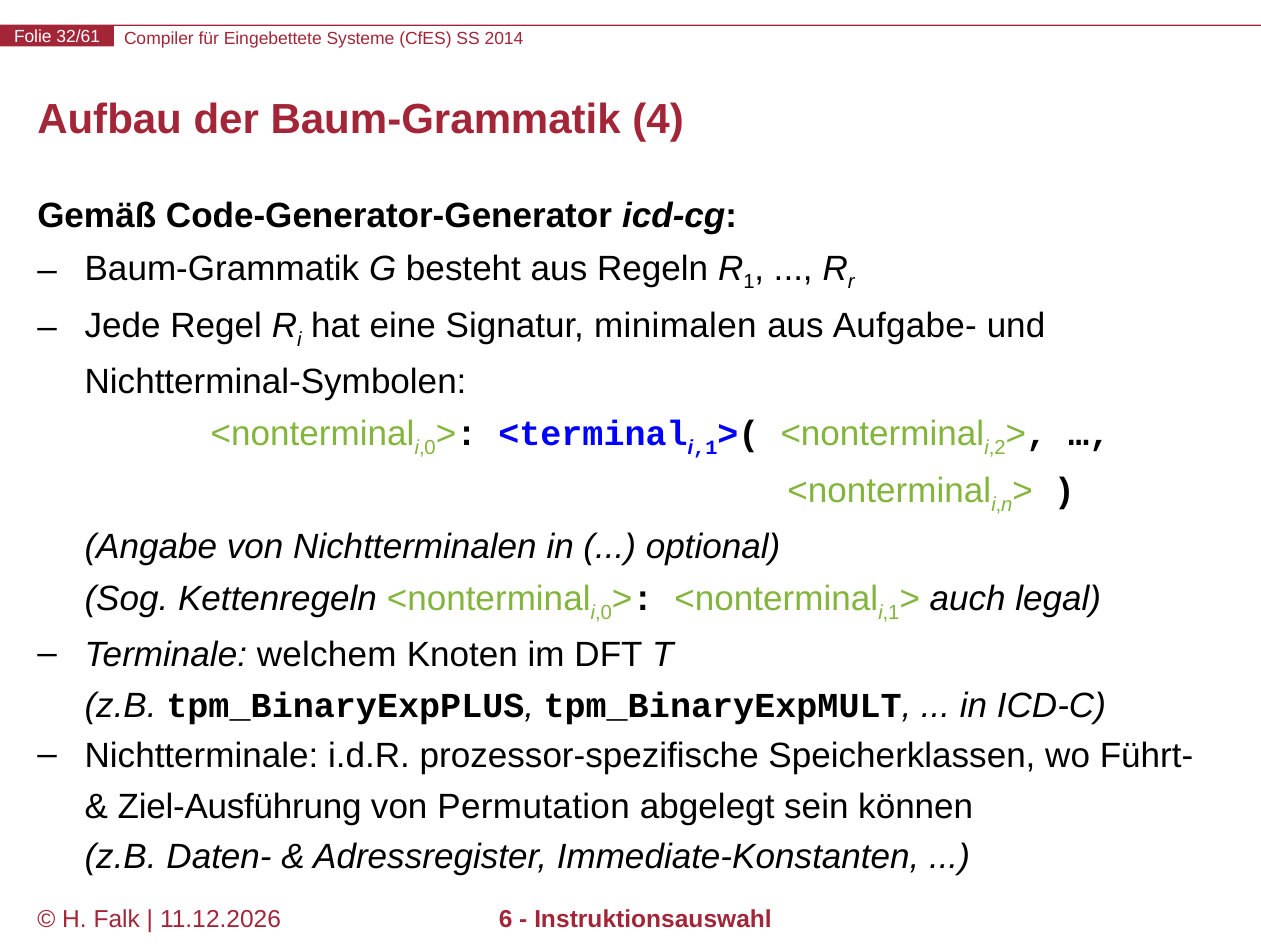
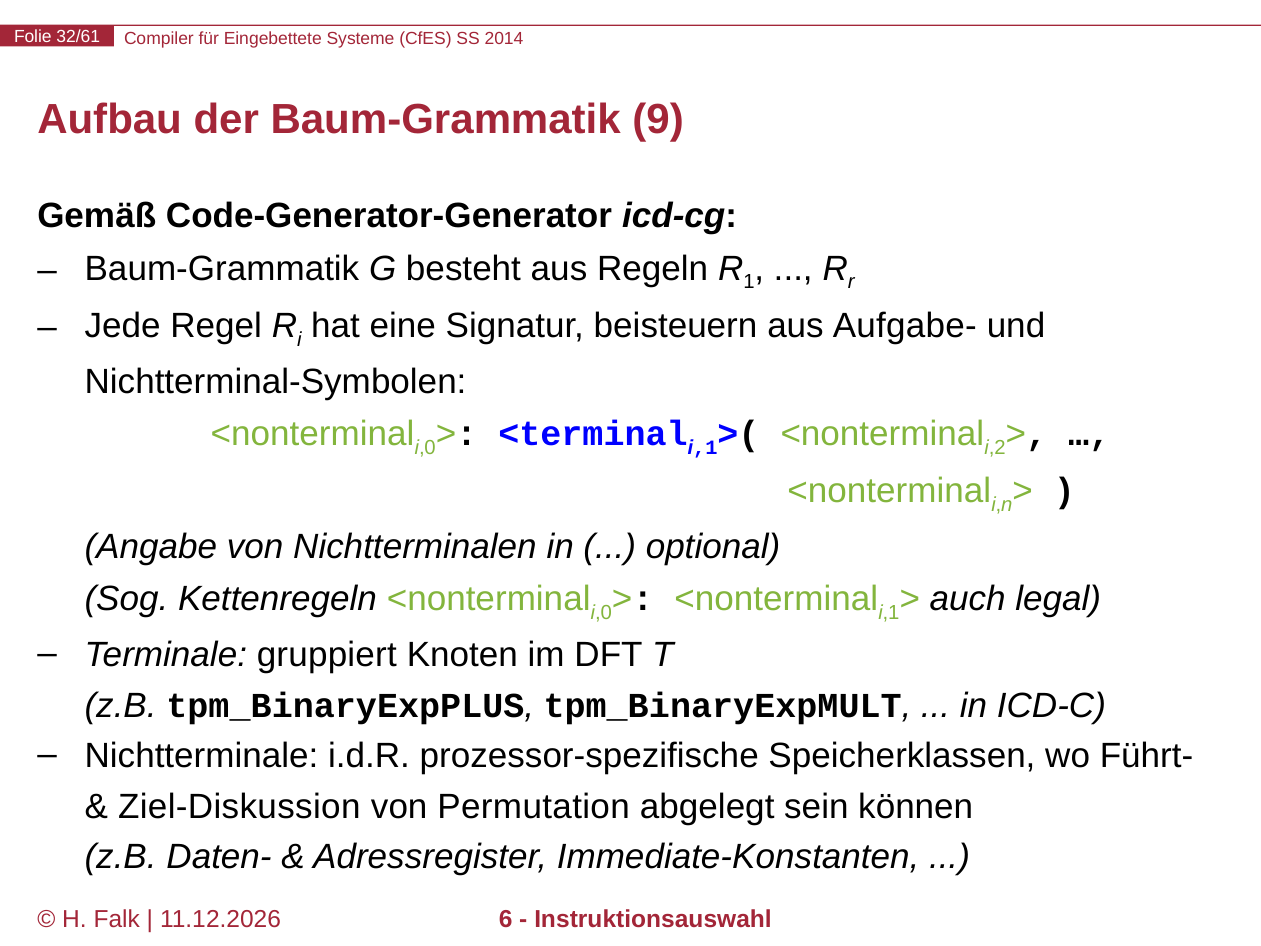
4: 4 -> 9 (658, 120)
minimalen: minimalen -> beisteuern (676, 326)
welchem: welchem -> gruppiert (327, 655)
Ziel-Ausführung: Ziel-Ausführung -> Ziel-Diskussion (239, 806)
